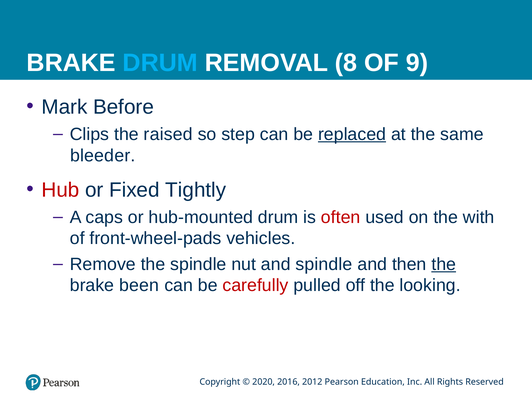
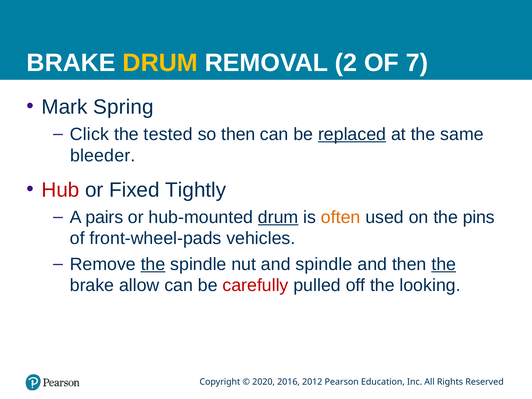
DRUM colour: light blue -> yellow (160, 63)
8: 8 -> 2 (346, 63)
9: 9 -> 7 (417, 63)
Before: Before -> Spring (123, 107)
Clips: Clips -> Click (89, 134)
raised: raised -> tested (168, 134)
so step: step -> then (238, 134)
caps: caps -> pairs (104, 217)
drum underline: none -> present (278, 217)
often colour: red -> orange (341, 217)
with: with -> pins (479, 217)
the underline: none -> present (153, 264)
been: been -> allow (139, 285)
